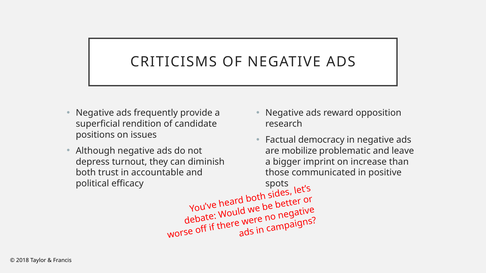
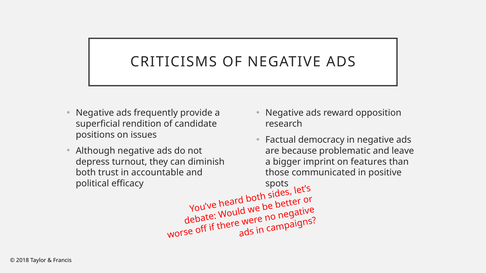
mobilize: mobilize -> because (299, 151)
increase: increase -> features (369, 162)
